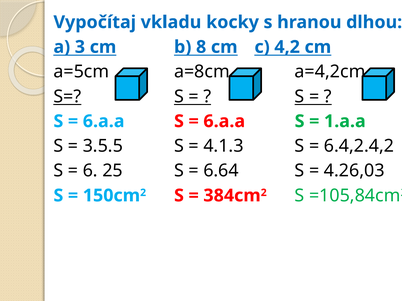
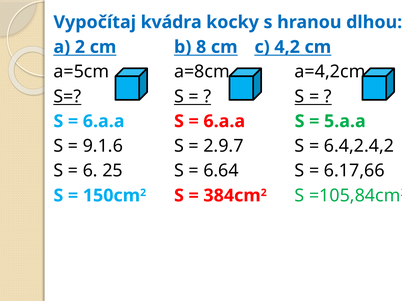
vkladu: vkladu -> kvádra (171, 22)
a 3: 3 -> 2 (80, 47)
1.a.a: 1.a.a -> 5.a.a (345, 121)
3.5.5: 3.5.5 -> 9.1.6 (103, 146)
4.1.3: 4.1.3 -> 2.9.7 (223, 146)
4.26,03: 4.26,03 -> 6.17,66 (354, 171)
